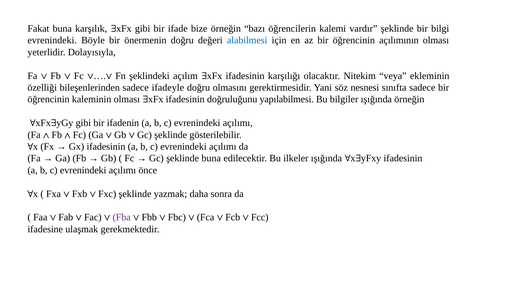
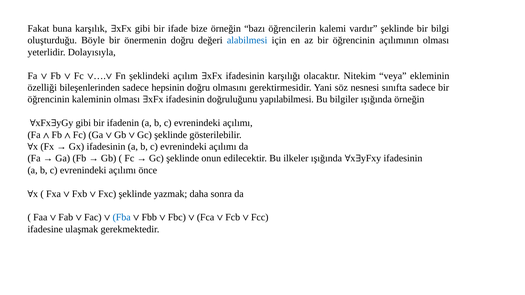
evrenindeki: evrenindeki -> oluşturduğu (52, 40)
ifadeyle: ifadeyle -> hepsinin (168, 88)
şeklinde buna: buna -> onun (211, 159)
Fba colour: purple -> blue (122, 218)
